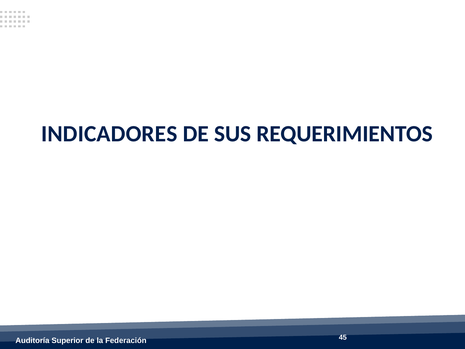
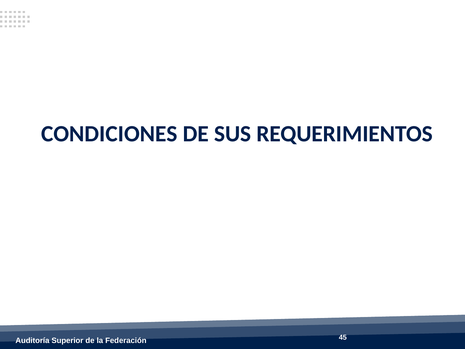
INDICADORES: INDICADORES -> CONDICIONES (109, 134)
